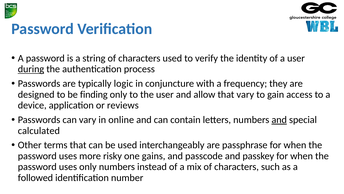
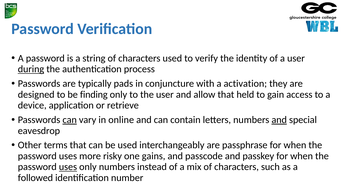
logic: logic -> pads (123, 83)
frequency: frequency -> activation (245, 83)
that vary: vary -> held (245, 94)
reviews: reviews -> retrieve (123, 105)
can underline: none -> present (70, 120)
calculated: calculated -> eavesdrop (39, 130)
uses underline: none -> present (68, 166)
